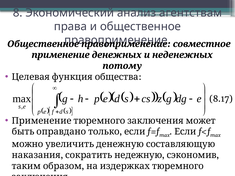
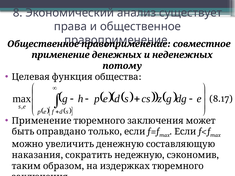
агентствам: агентствам -> существует (191, 13)
